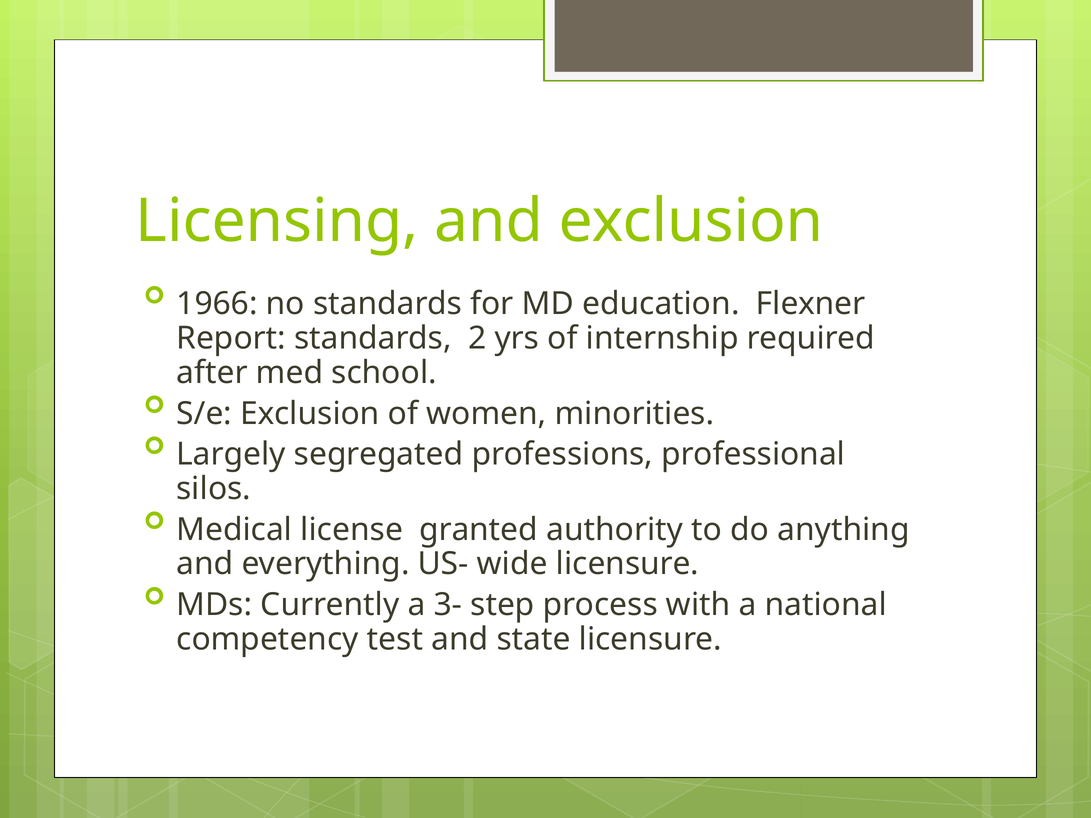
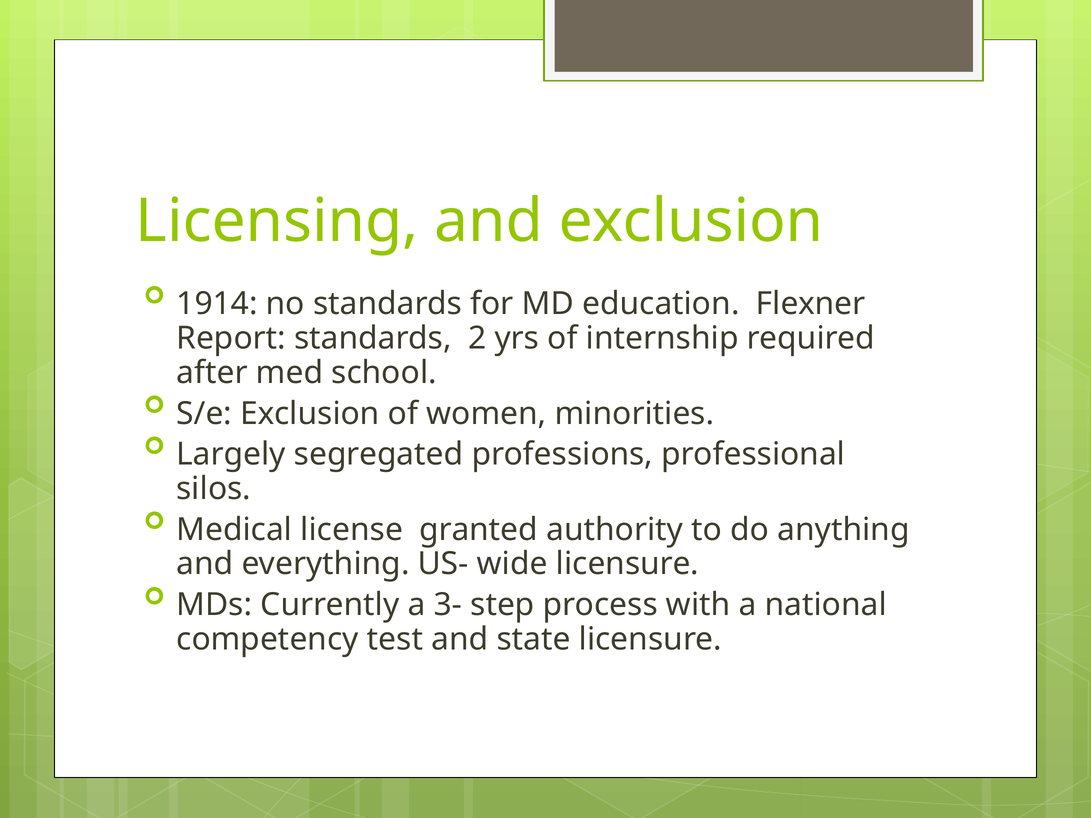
1966: 1966 -> 1914 (217, 304)
